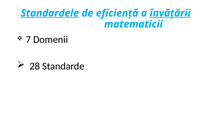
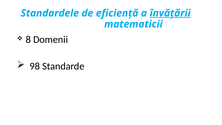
Standardele underline: present -> none (50, 13)
7: 7 -> 8 (28, 40)
28: 28 -> 98 (35, 66)
